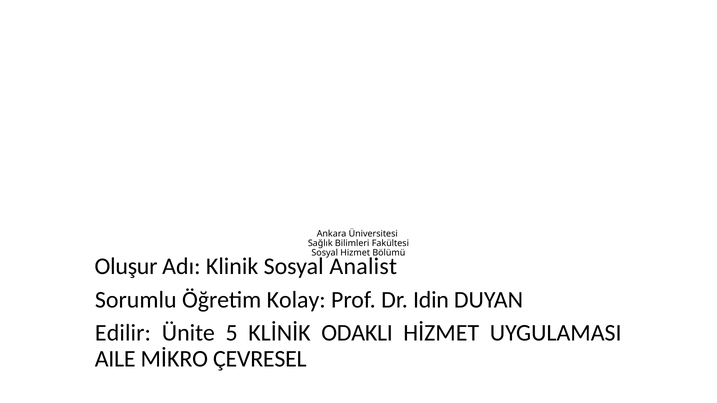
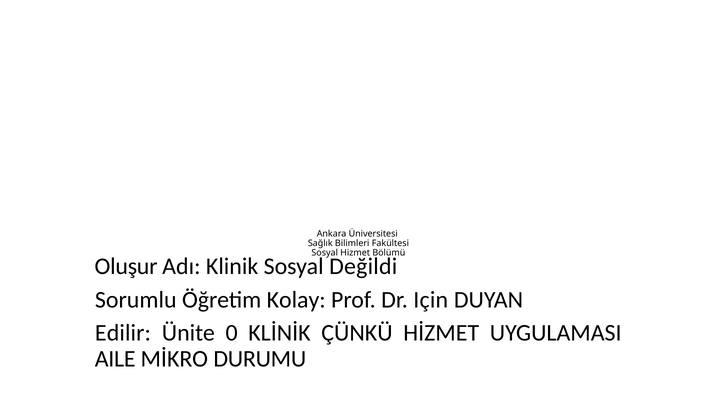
Analist: Analist -> Değildi (363, 267)
Idin: Idin -> Için (431, 300)
5: 5 -> 0 (232, 333)
ODAKLI: ODAKLI -> ÇÜNKÜ (357, 333)
ÇEVRESEL: ÇEVRESEL -> DURUMU (260, 359)
